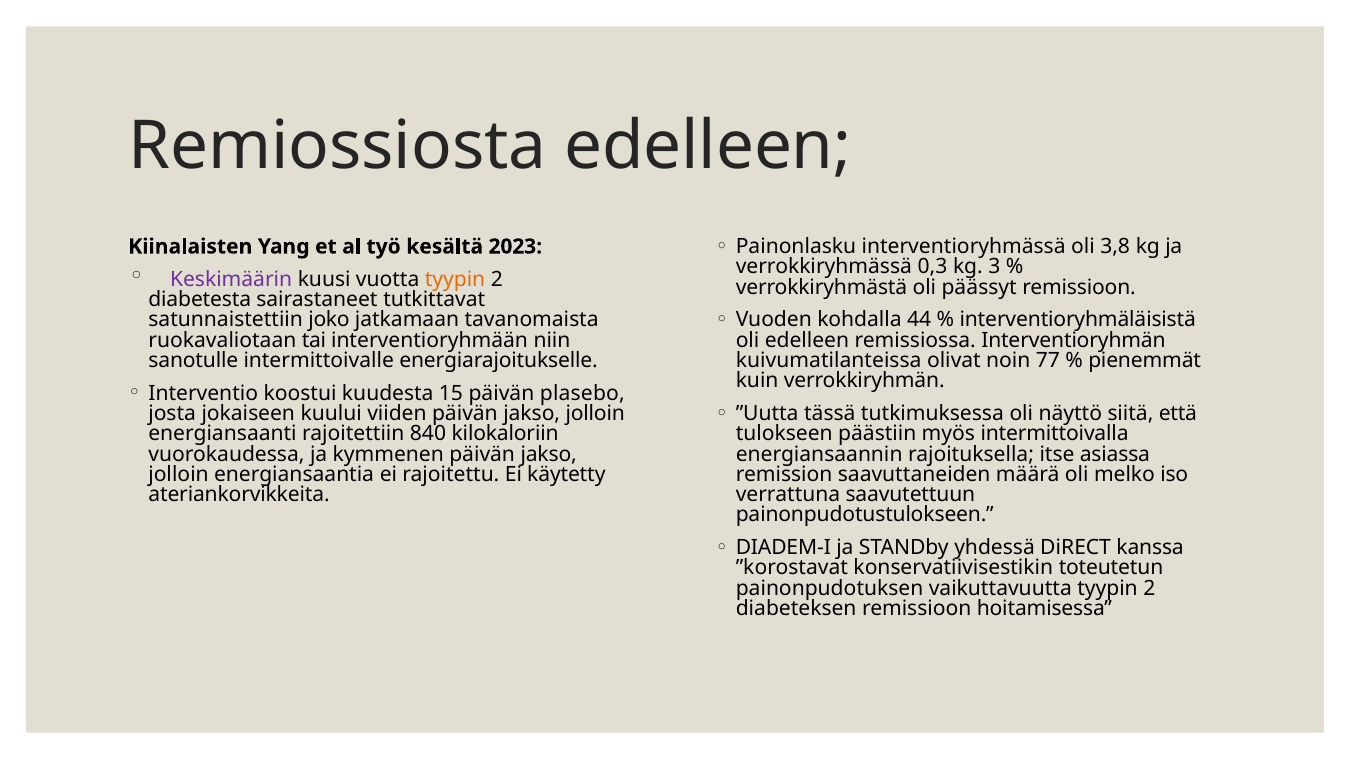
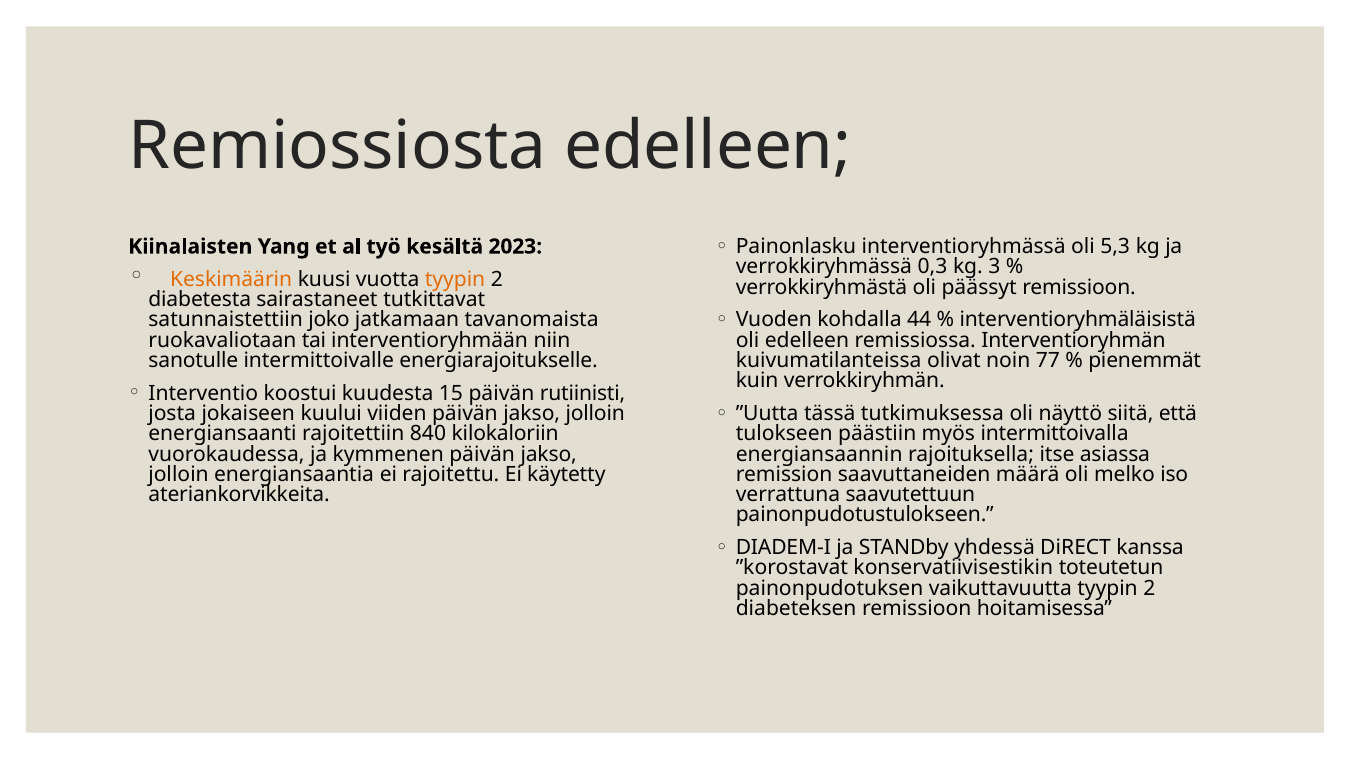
3,8: 3,8 -> 5,3 (1115, 247)
Keskimäärin colour: purple -> orange (231, 280)
plasebo: plasebo -> rutiinisti (583, 394)
